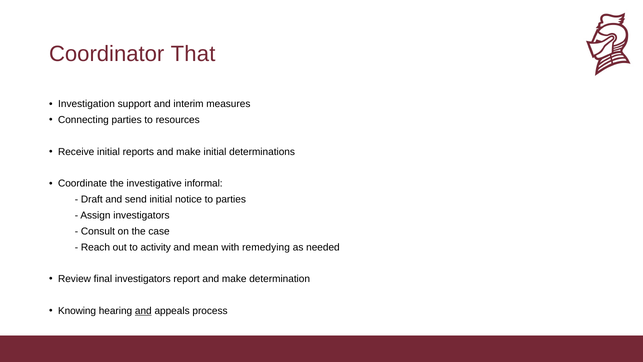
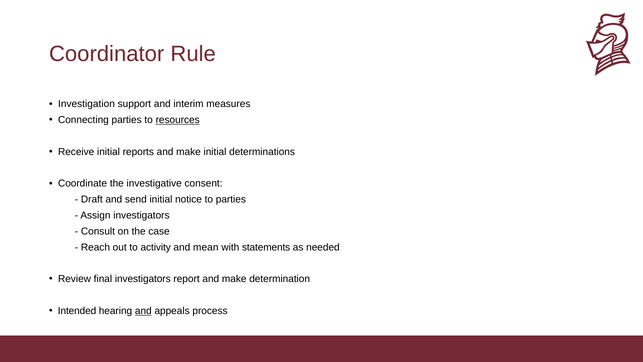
That: That -> Rule (193, 54)
resources underline: none -> present (178, 120)
informal: informal -> consent (204, 183)
remedying: remedying -> statements (266, 247)
Knowing: Knowing -> Intended (77, 311)
